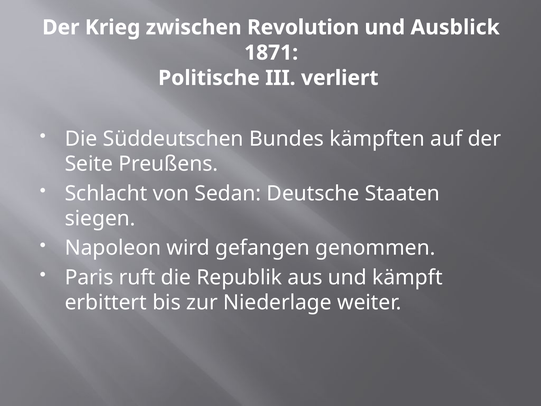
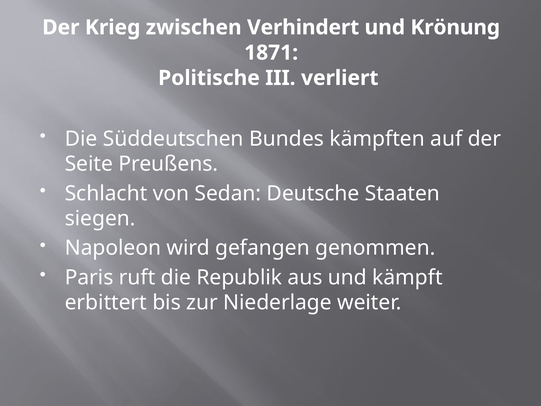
Revolution: Revolution -> Verhindert (303, 27)
Ausblick: Ausblick -> Krönung (455, 27)
